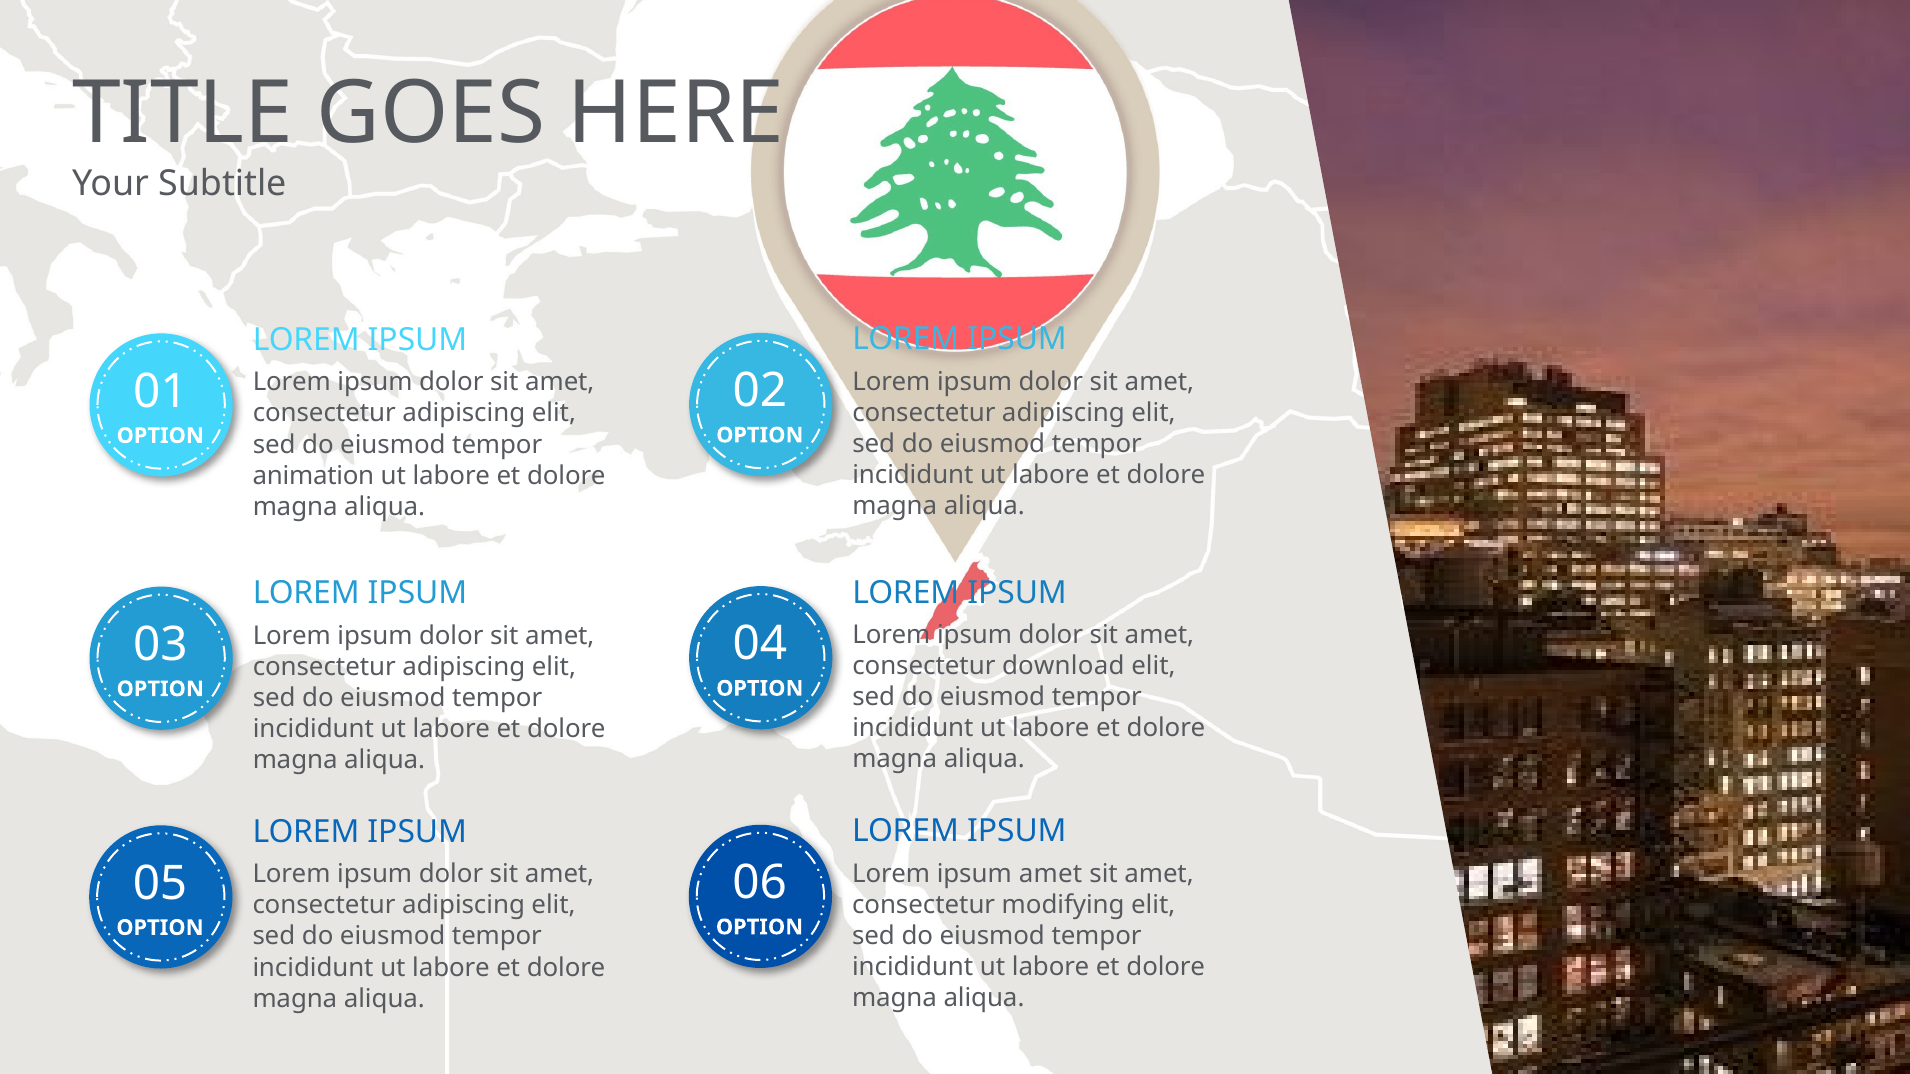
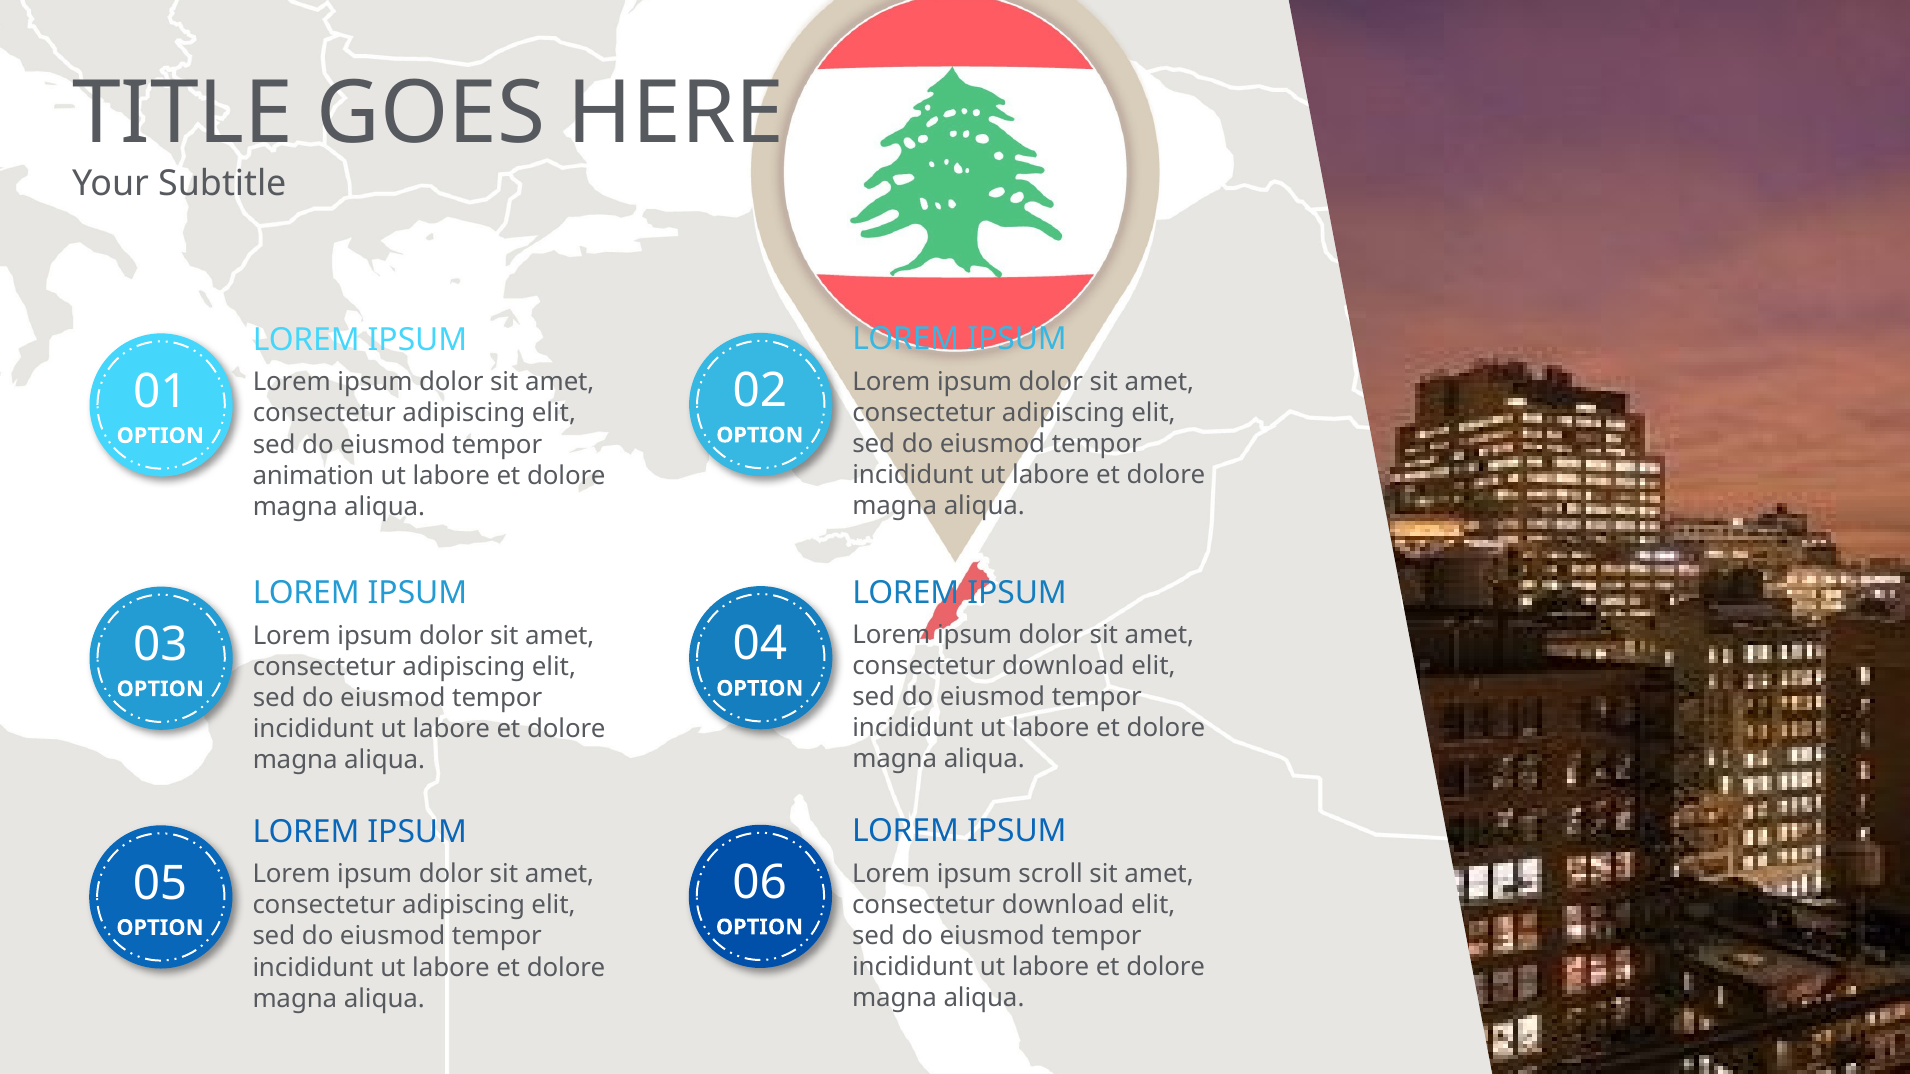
ipsum amet: amet -> scroll (1051, 874)
modifying: modifying -> download (1063, 905)
